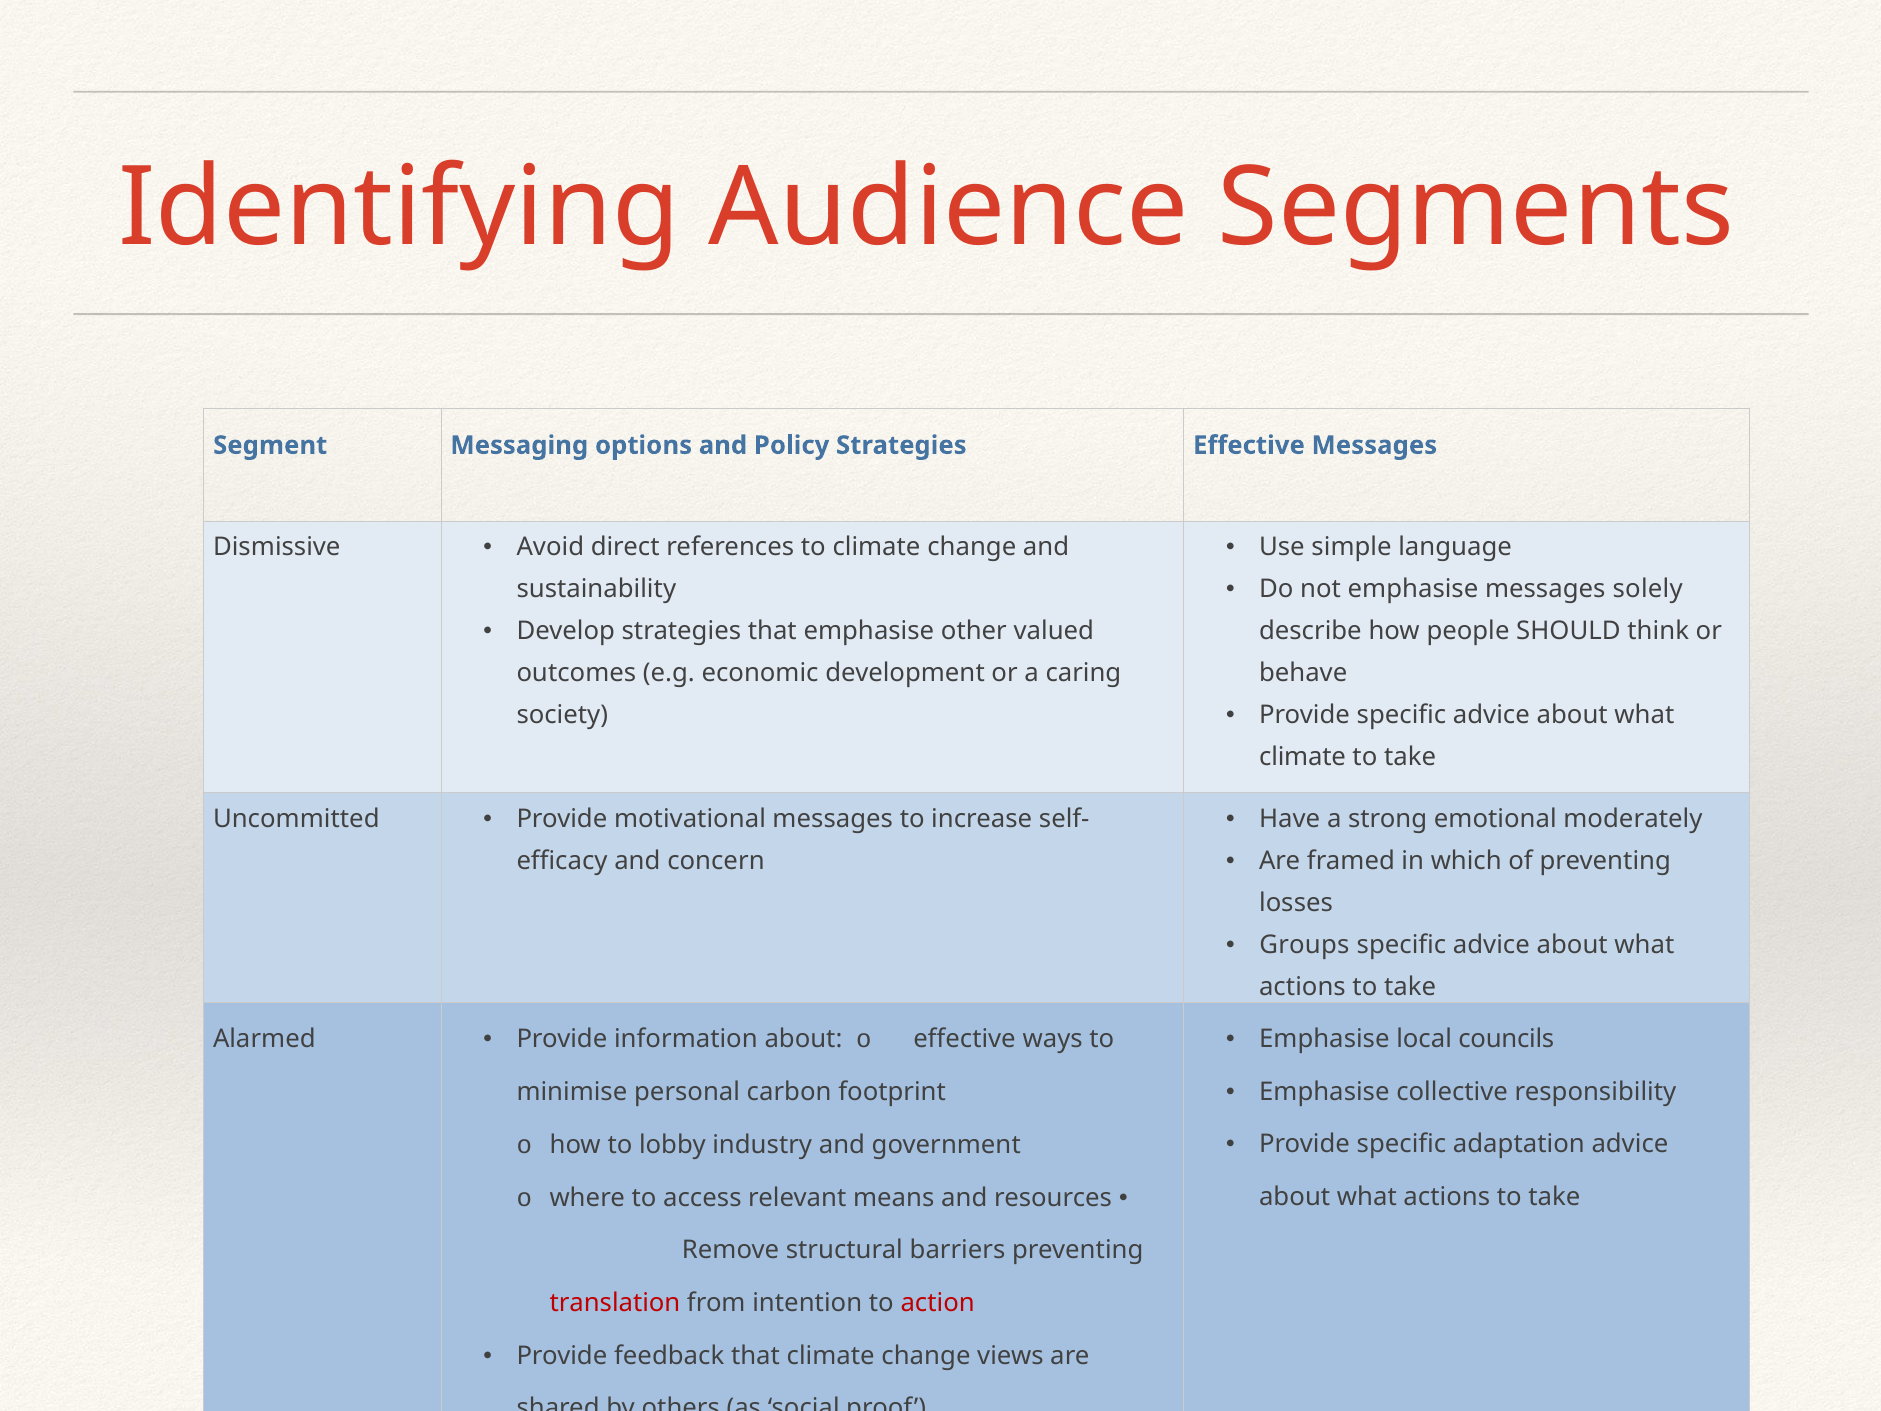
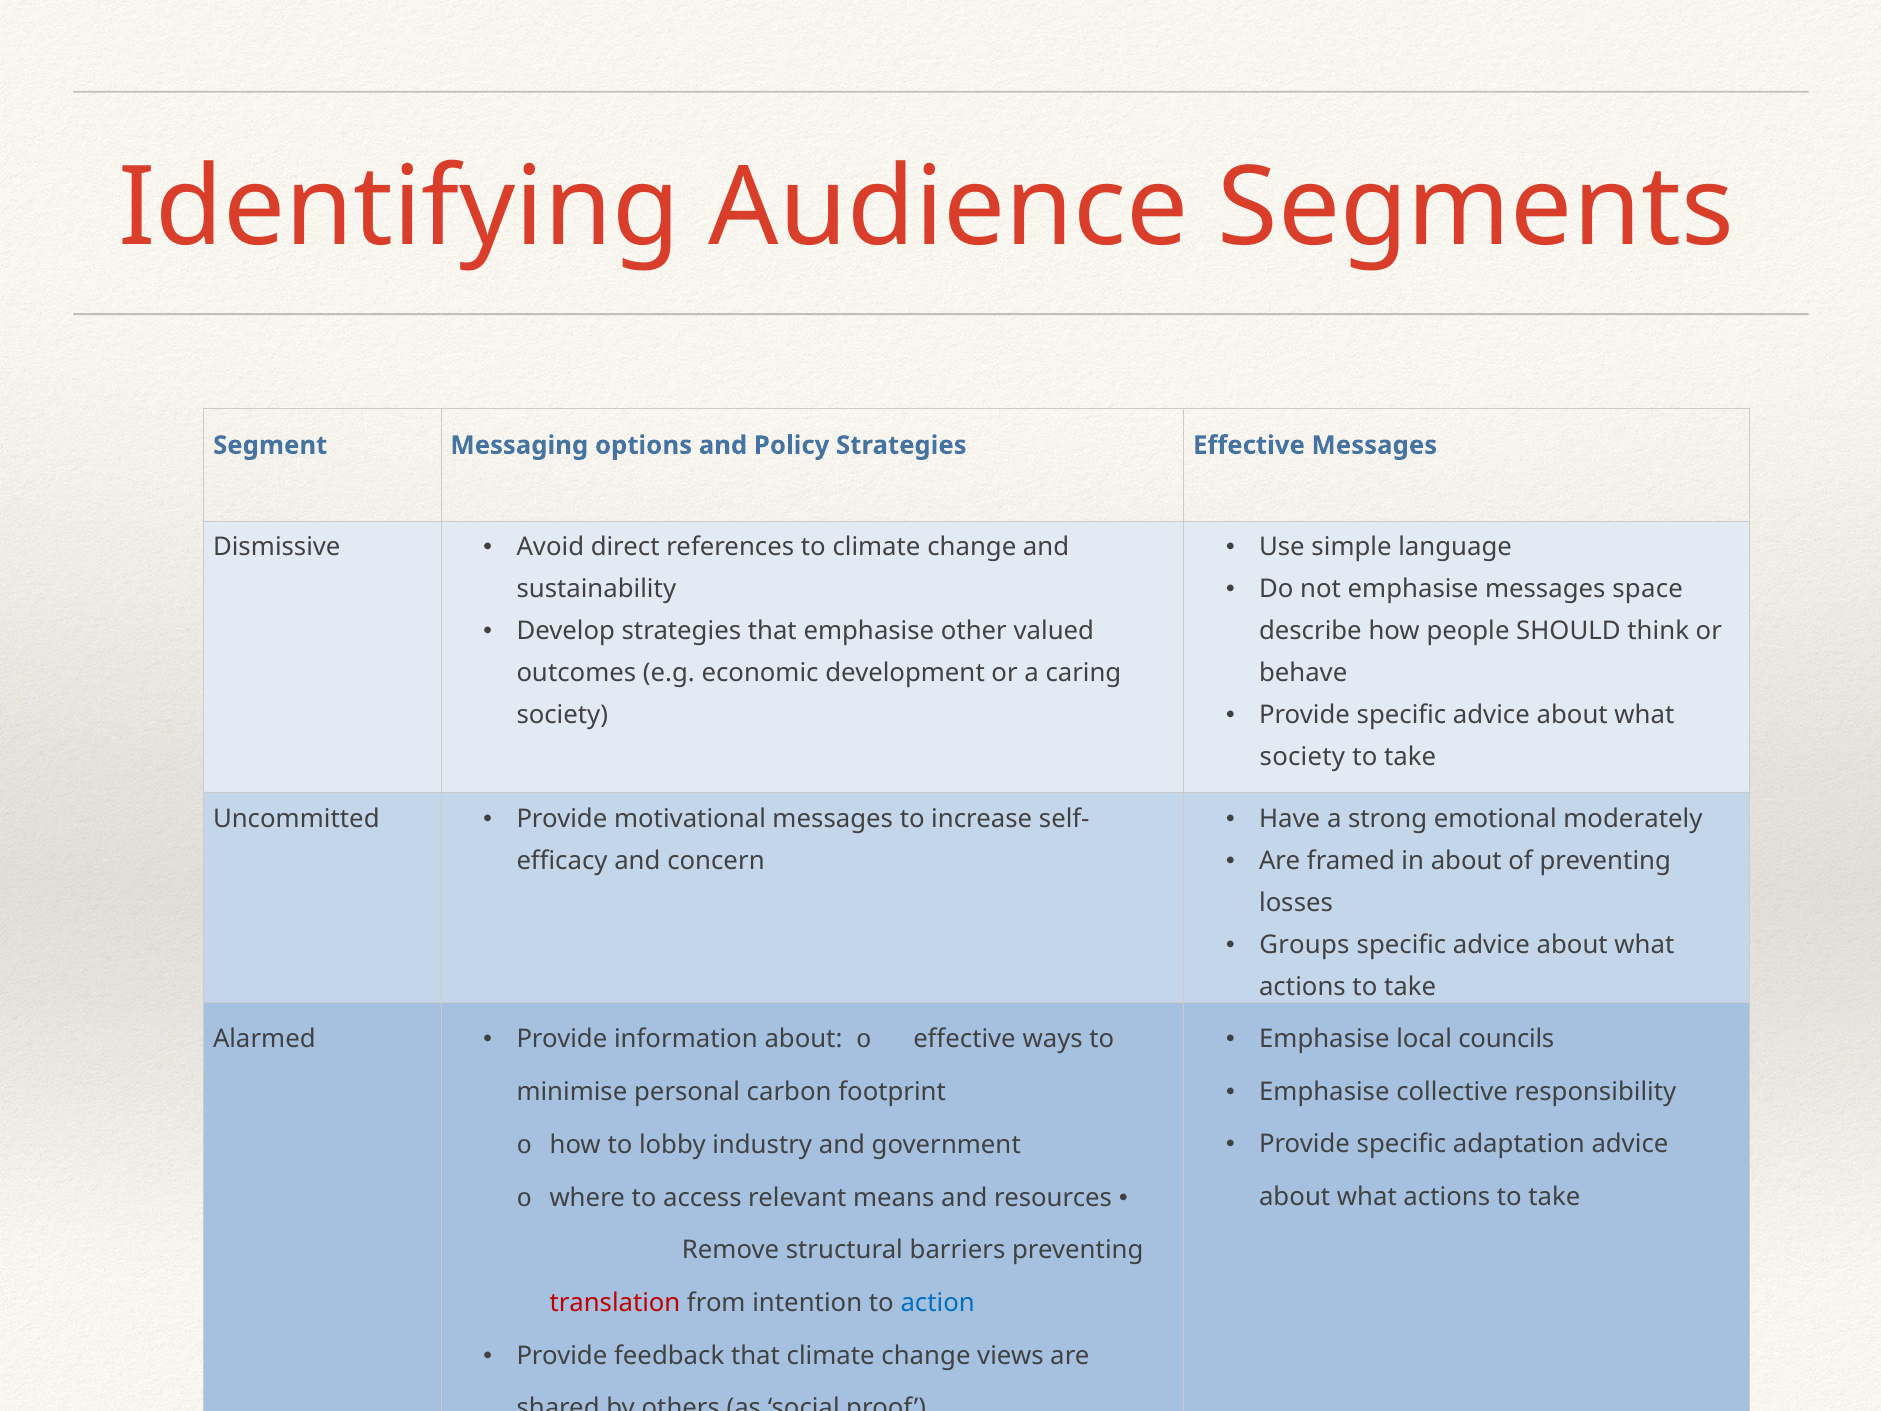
solely: solely -> space (1648, 589)
climate: climate -> society (1302, 757)
in which: which -> about (1466, 860)
action colour: red -> blue (938, 1303)
